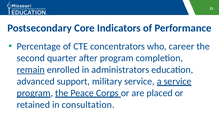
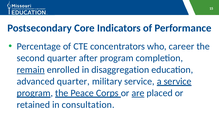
administrators: administrators -> disaggregation (120, 70)
advanced support: support -> quarter (73, 81)
are underline: none -> present (138, 93)
